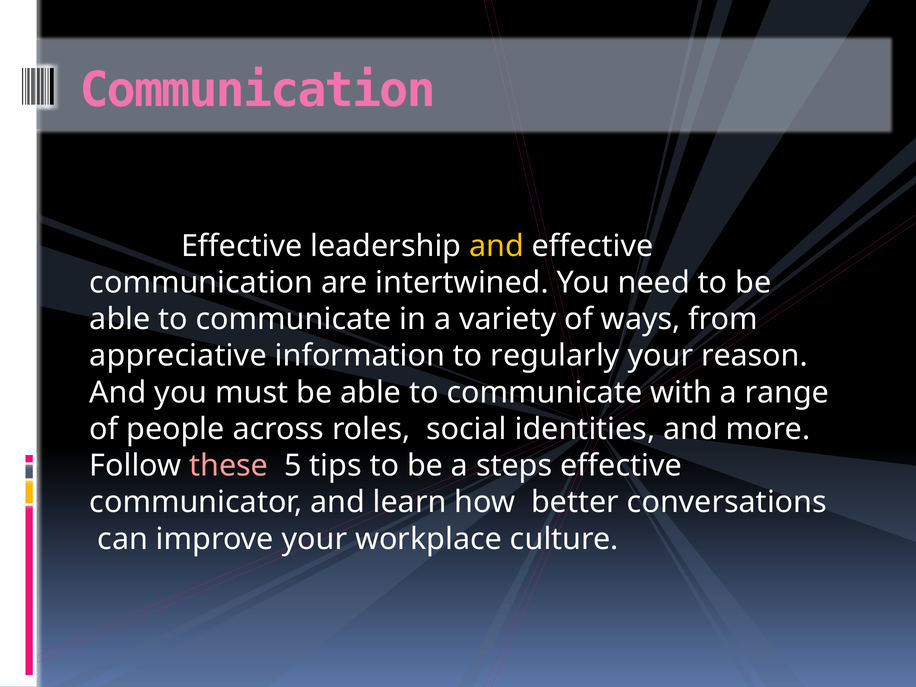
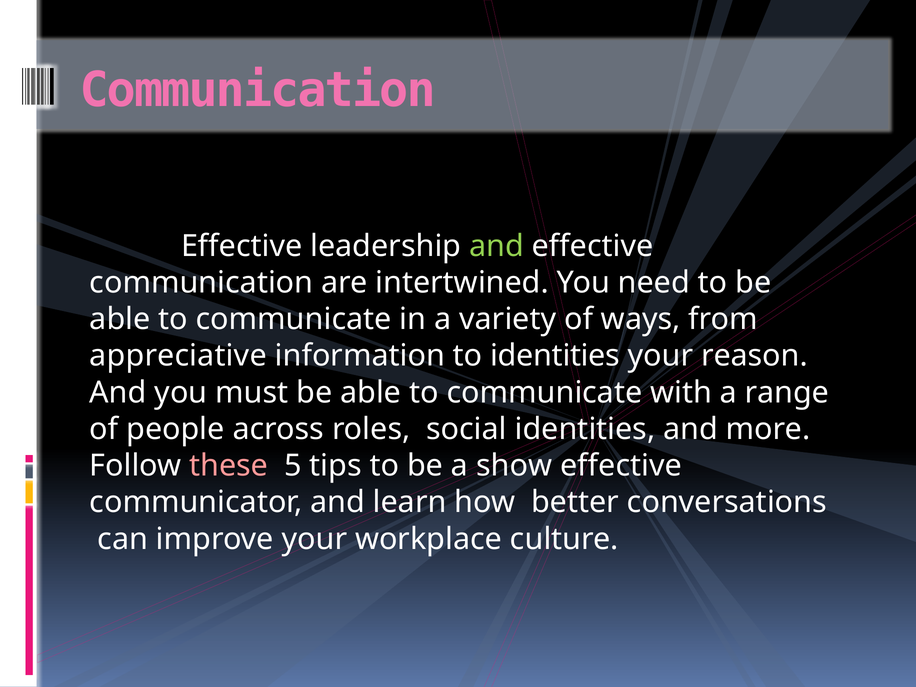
and colour: yellow -> light green (497, 246)
to regularly: regularly -> identities (555, 356)
steps: steps -> show (514, 466)
